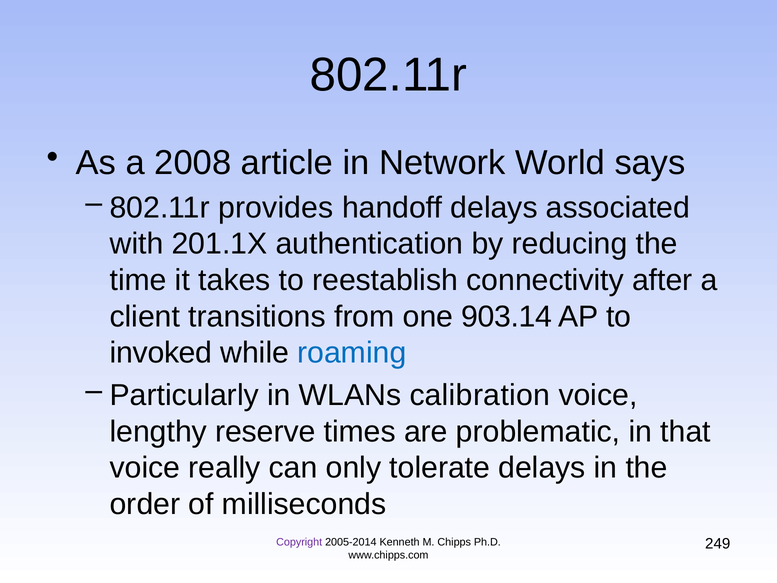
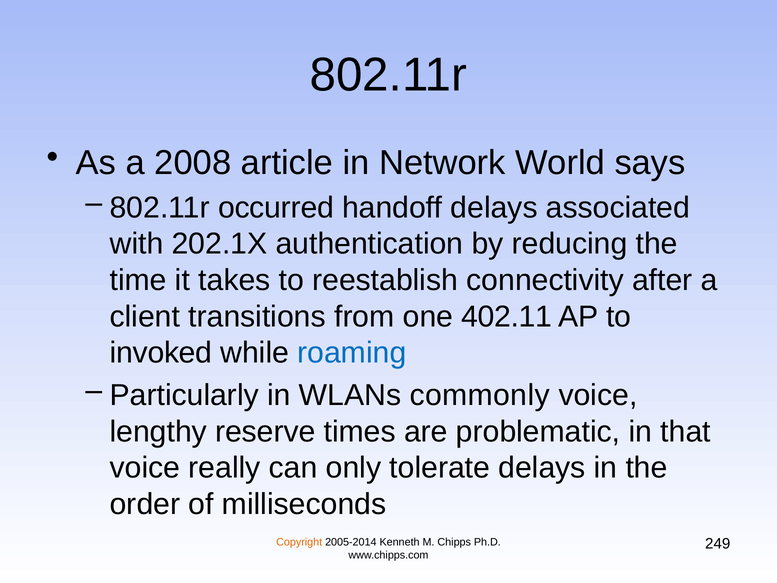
provides: provides -> occurred (276, 208)
201.1X: 201.1X -> 202.1X (220, 244)
903.14: 903.14 -> 402.11 (507, 316)
calibration: calibration -> commonly (480, 395)
Copyright colour: purple -> orange (299, 542)
